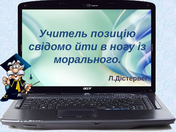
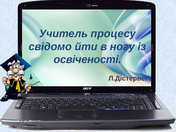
позицію: позицію -> процесу (113, 34)
морального: морального -> освіченості (88, 60)
